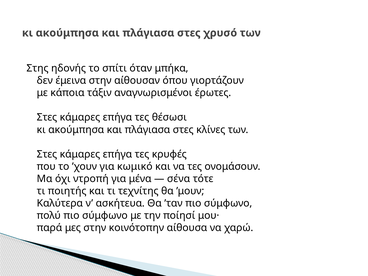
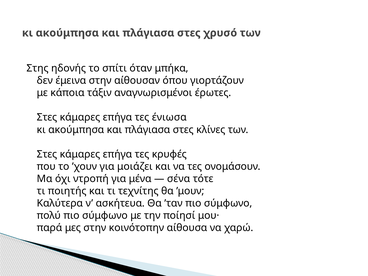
θέσωσι: θέσωσι -> ένιωσα (169, 117)
κωμικό: κωμικό -> μοιάζει (135, 166)
